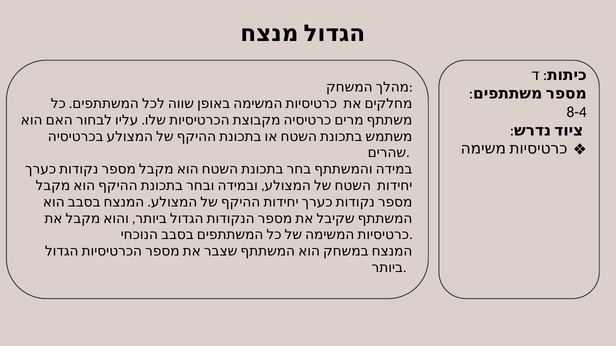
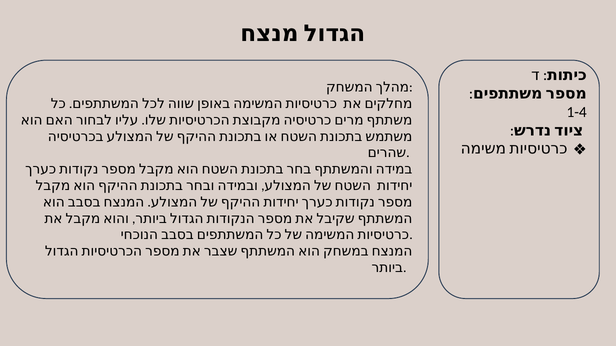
8-4: 8-4 -> 1-4 (577, 112)
